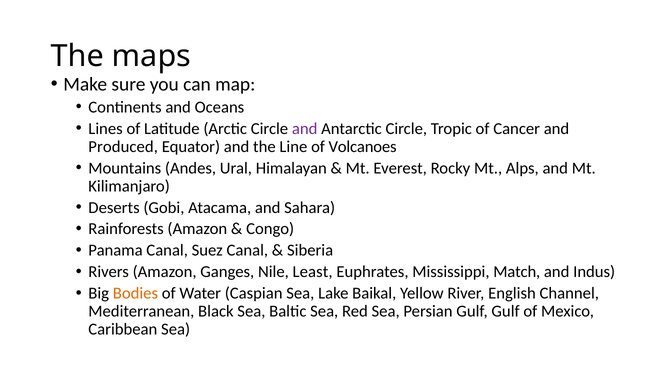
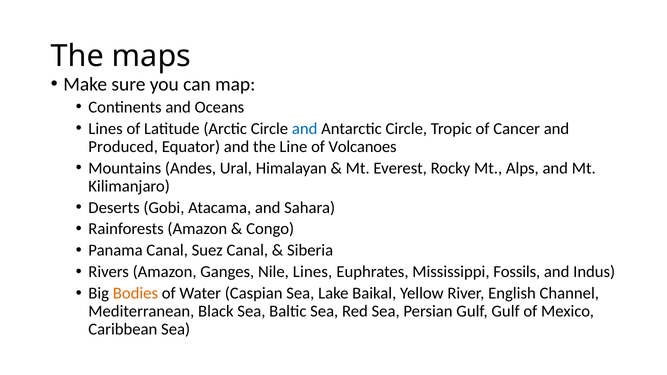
and colour: purple -> blue (305, 129)
Nile Least: Least -> Lines (313, 272)
Match: Match -> Fossils (517, 272)
